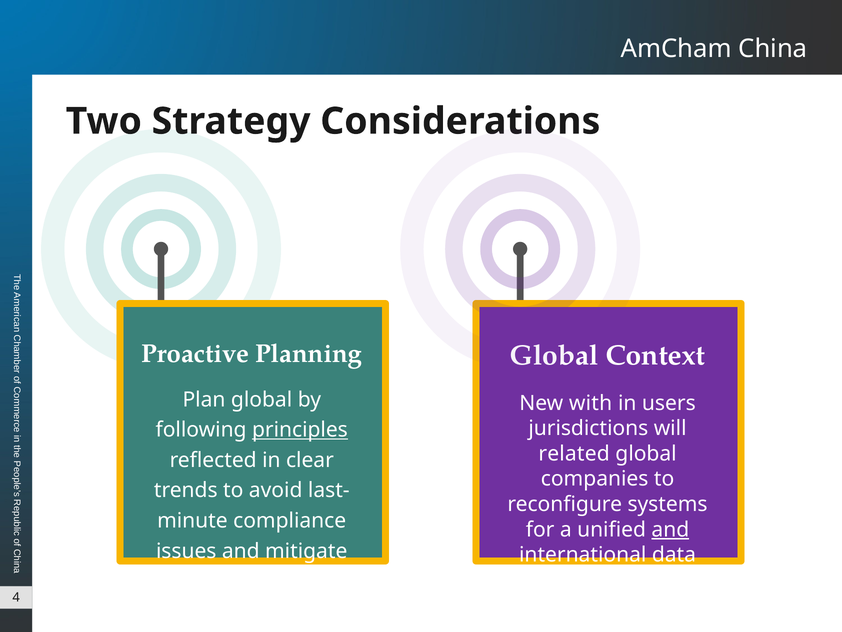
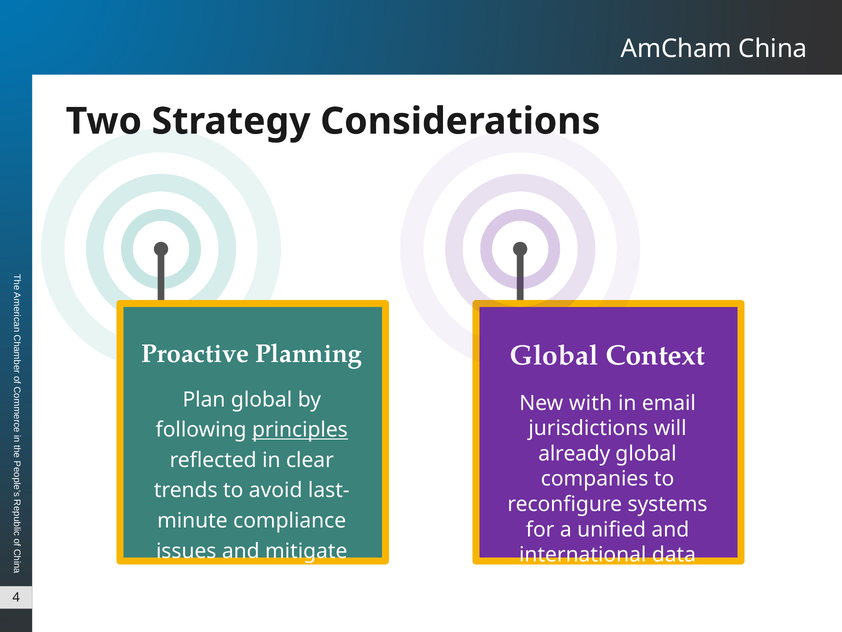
users: users -> email (669, 403)
related: related -> already (574, 453)
and underline: present -> none (670, 529)
